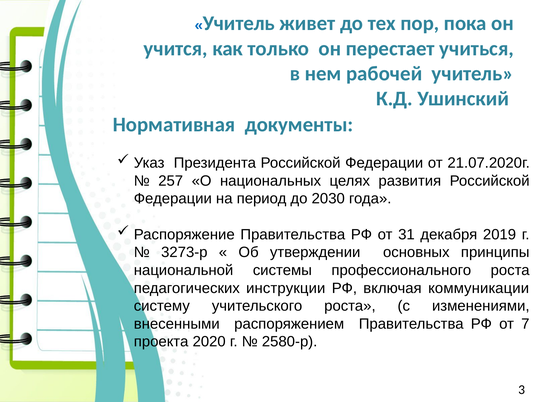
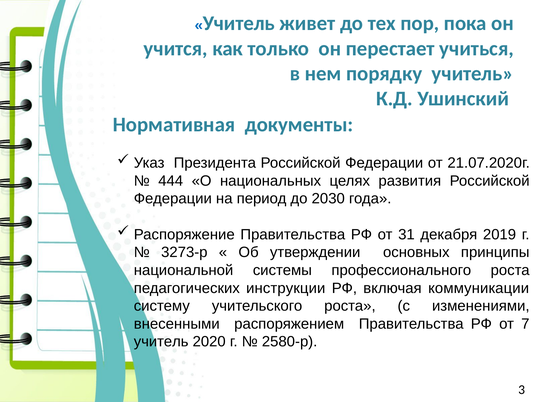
рабочей: рабочей -> порядку (384, 73)
257: 257 -> 444 (171, 181)
проекта: проекта -> учитель (161, 342)
